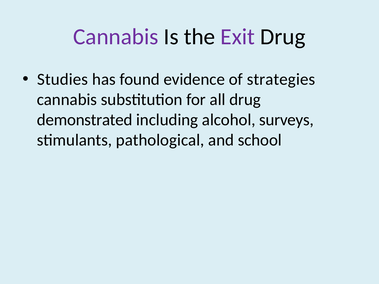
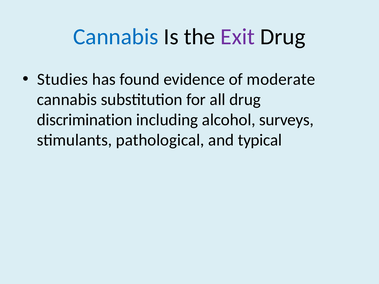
Cannabis colour: purple -> blue (116, 37)
strategies: strategies -> moderate (281, 80)
demonstrated: demonstrated -> discrimination (85, 120)
school: school -> typical (260, 140)
